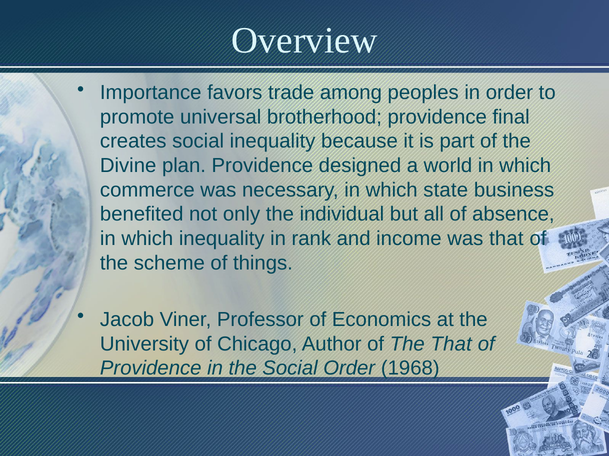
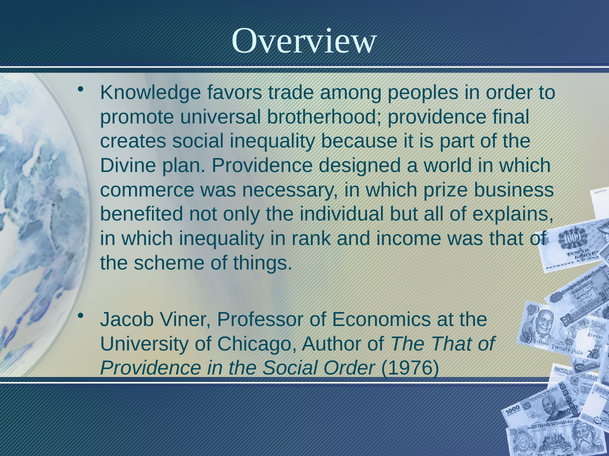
Importance: Importance -> Knowledge (151, 93)
state: state -> prize (446, 190)
absence: absence -> explains (513, 215)
1968: 1968 -> 1976 (410, 369)
